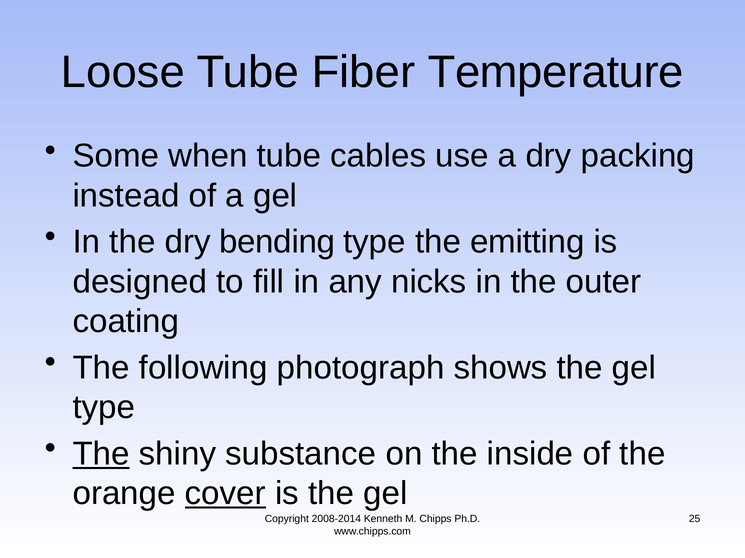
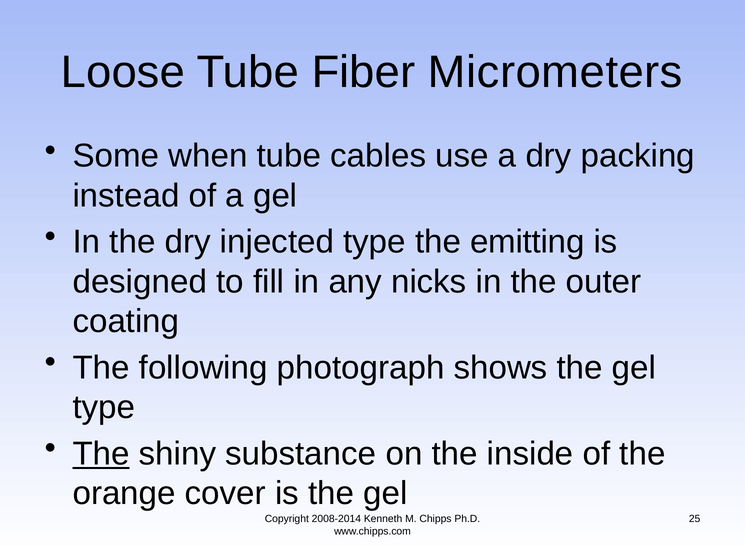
Temperature: Temperature -> Micrometers (555, 72)
bending: bending -> injected (277, 242)
cover underline: present -> none (225, 494)
